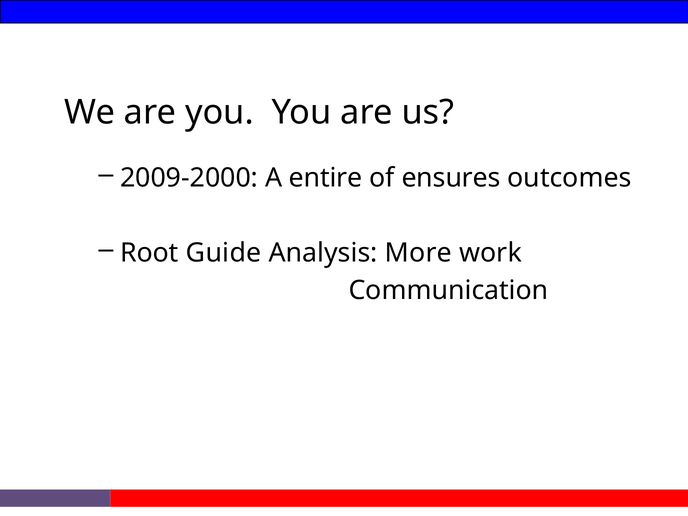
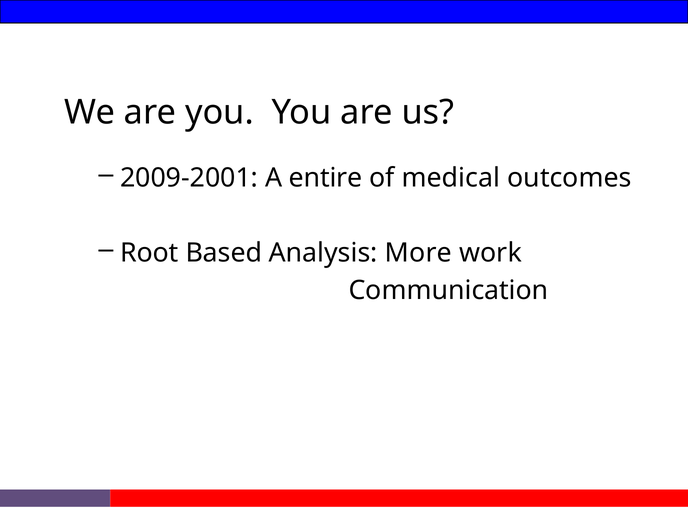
2009-2000: 2009-2000 -> 2009-2001 (189, 178)
ensures: ensures -> medical (451, 178)
Guide: Guide -> Based (224, 253)
